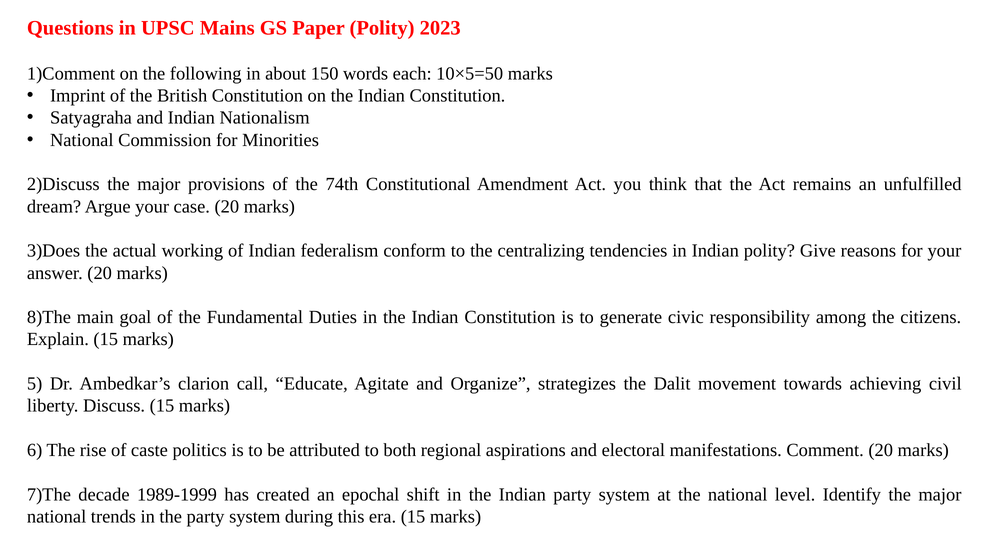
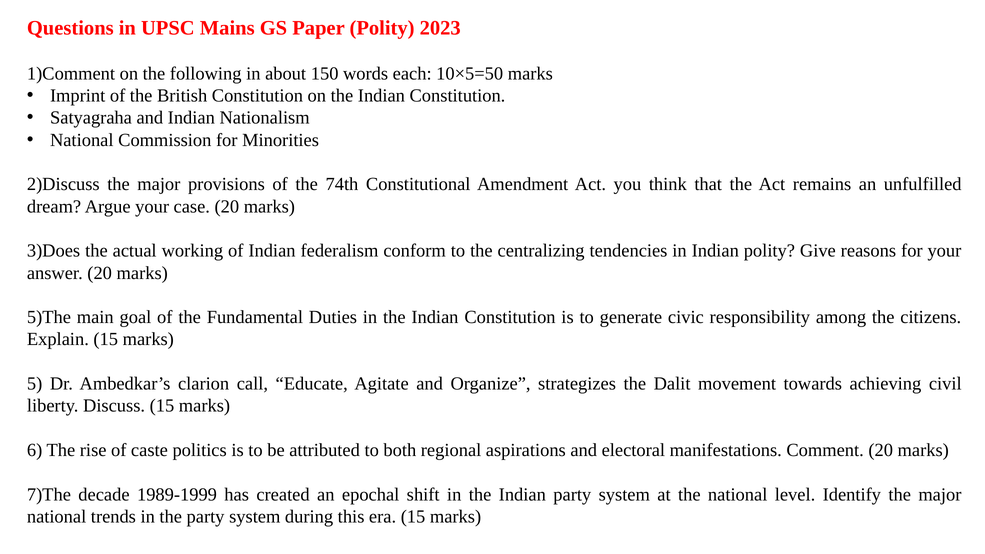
8)The: 8)The -> 5)The (49, 317)
